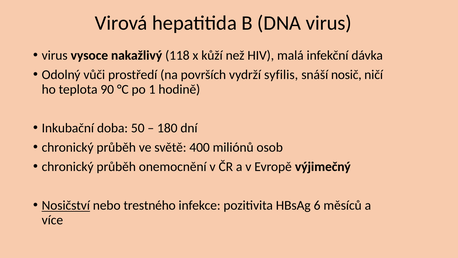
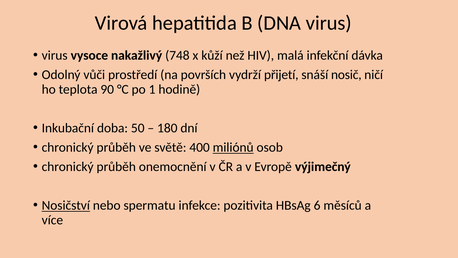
118: 118 -> 748 (177, 55)
syfilis: syfilis -> přijetí (281, 75)
miliónů underline: none -> present (233, 147)
trestného: trestného -> spermatu (150, 205)
